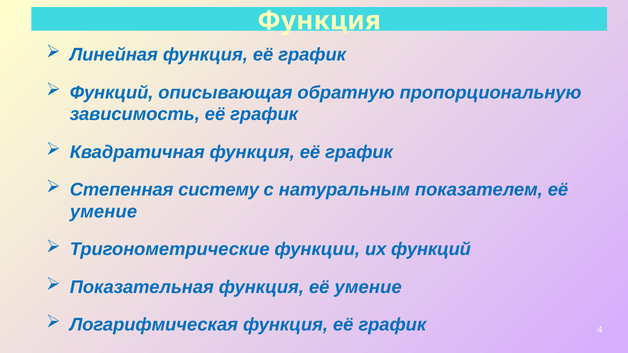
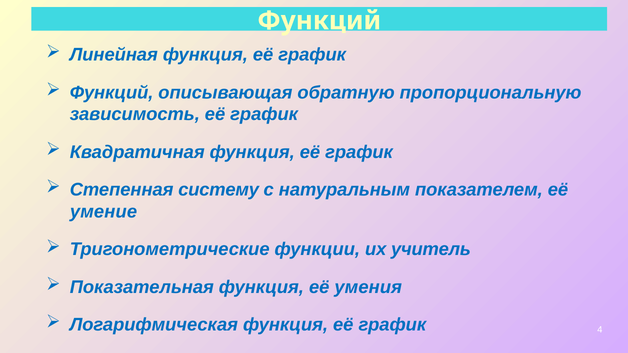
Функция: Функция -> Функций (319, 21)
их функций: функций -> учитель (431, 250)
функция её умение: умение -> умения (368, 287)
